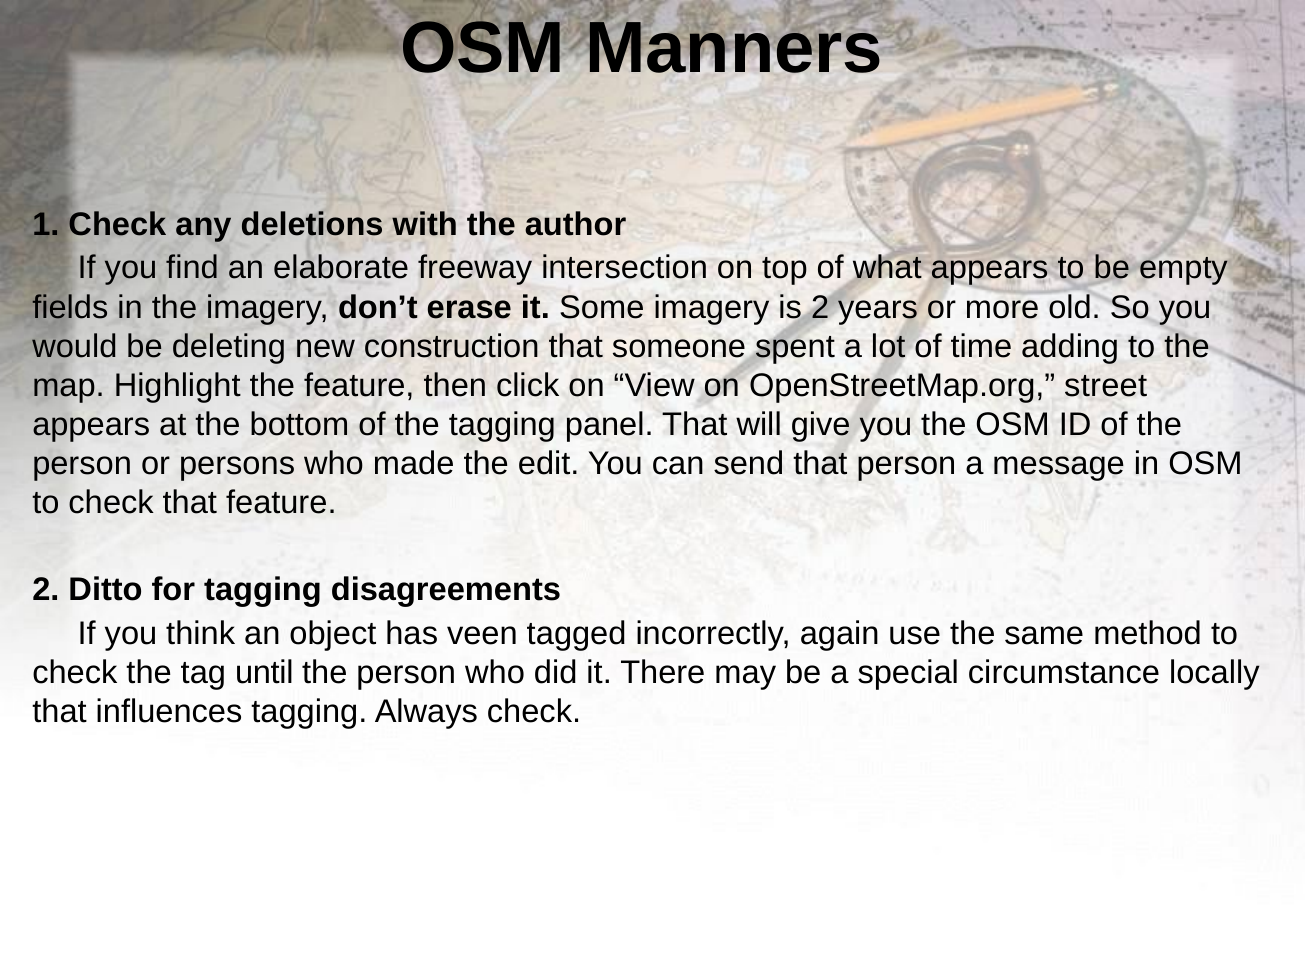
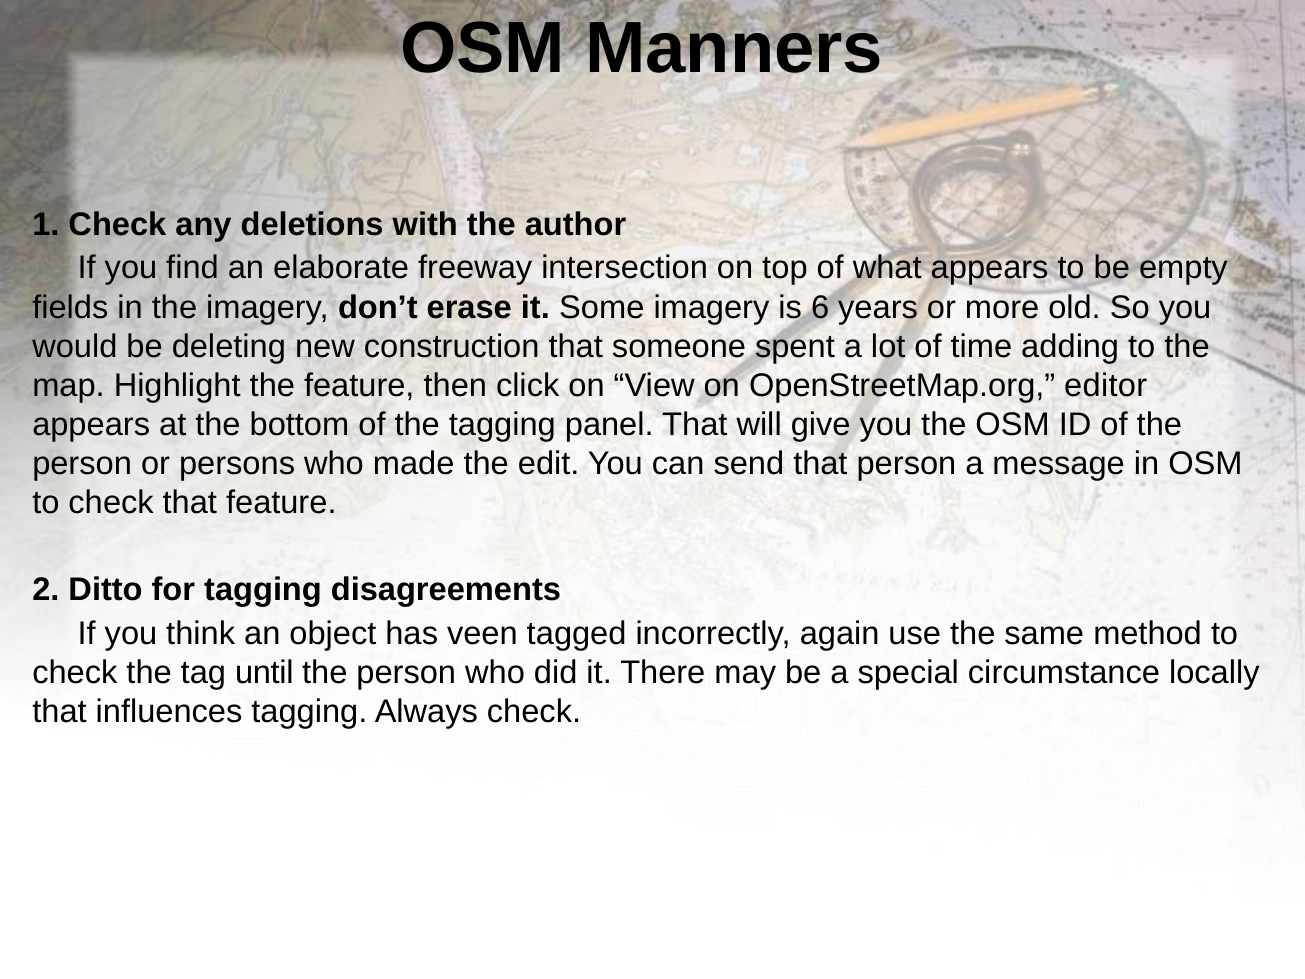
is 2: 2 -> 6 (820, 307)
street: street -> editor (1106, 386)
